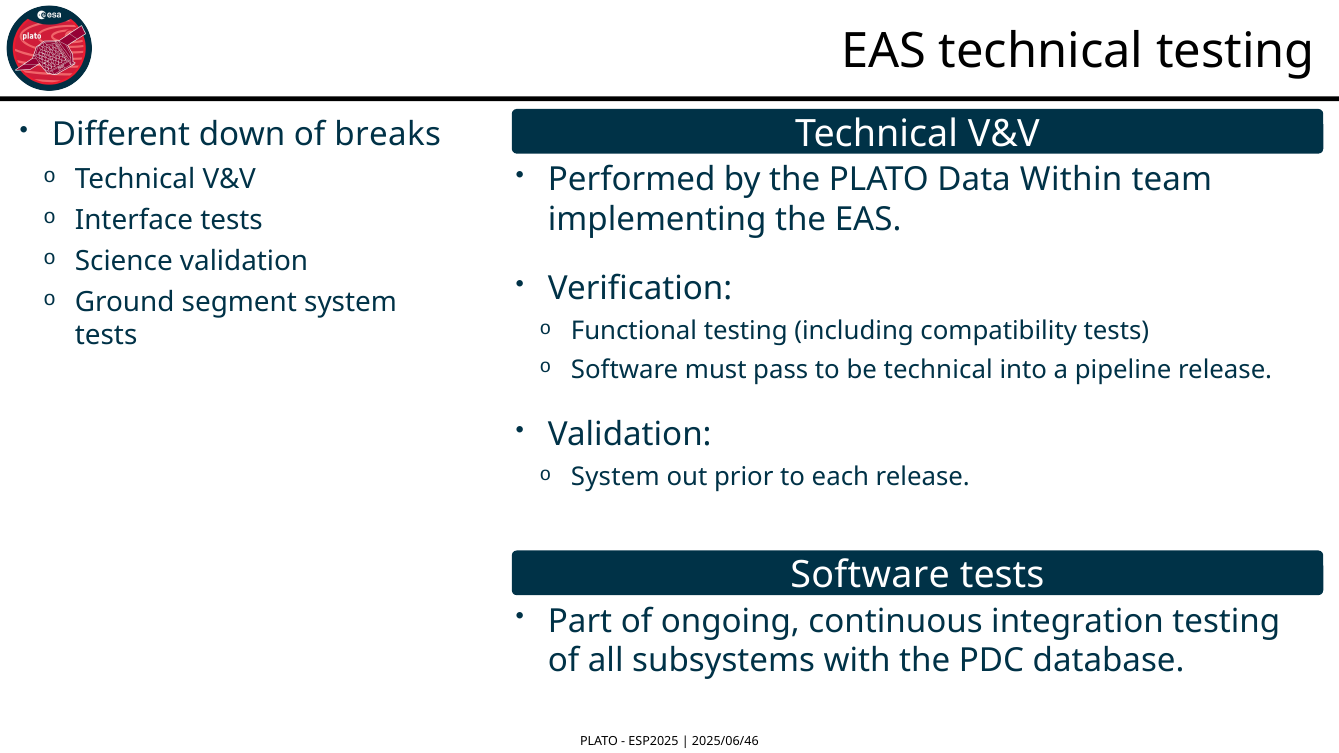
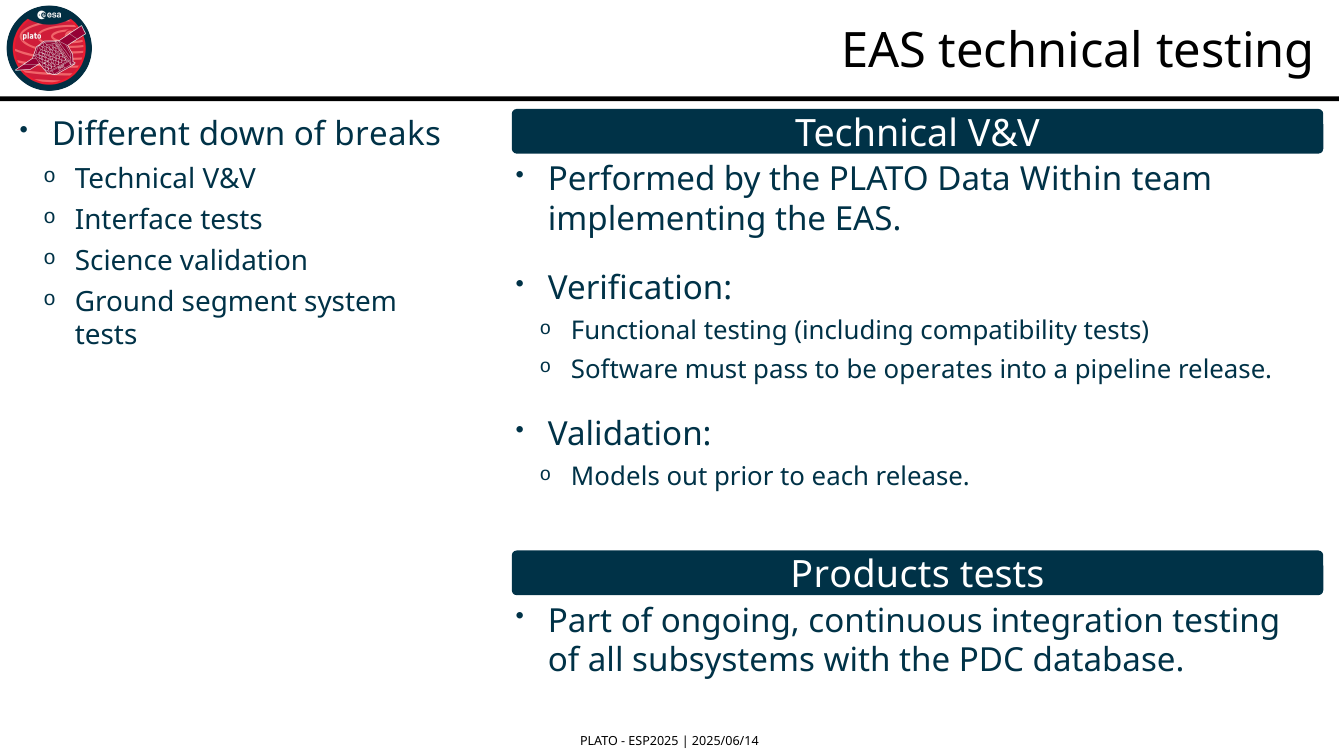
be technical: technical -> operates (938, 370)
System: System -> Models (615, 477)
Software: Software -> Products (870, 576)
2025/06/46: 2025/06/46 -> 2025/06/14 (725, 742)
